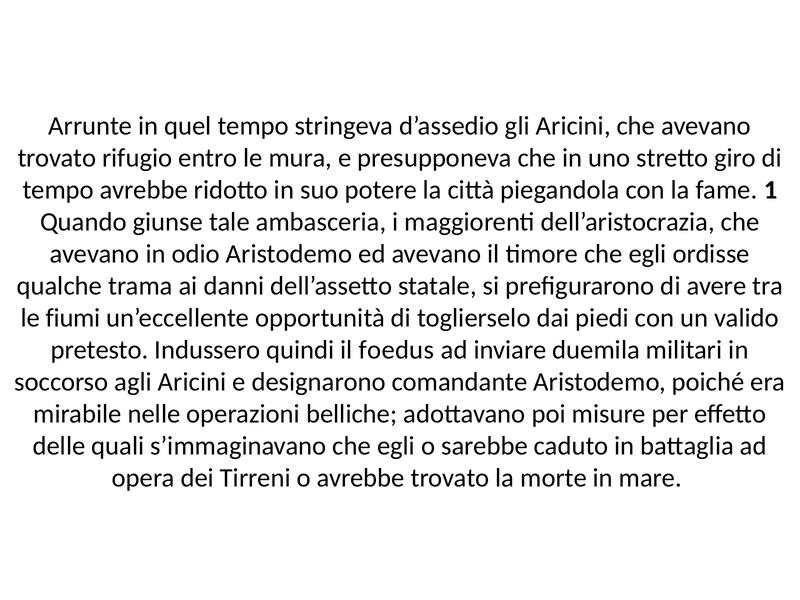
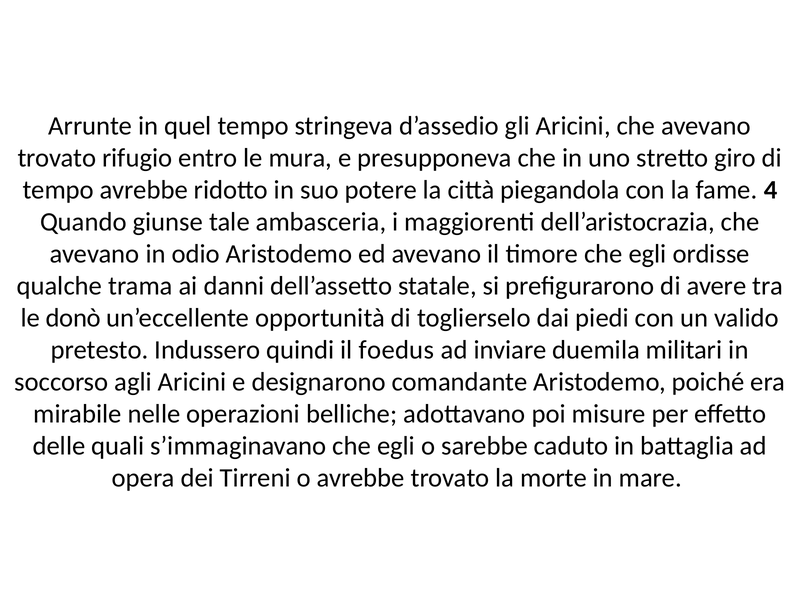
1: 1 -> 4 (771, 190)
fiumi: fiumi -> donò (73, 318)
